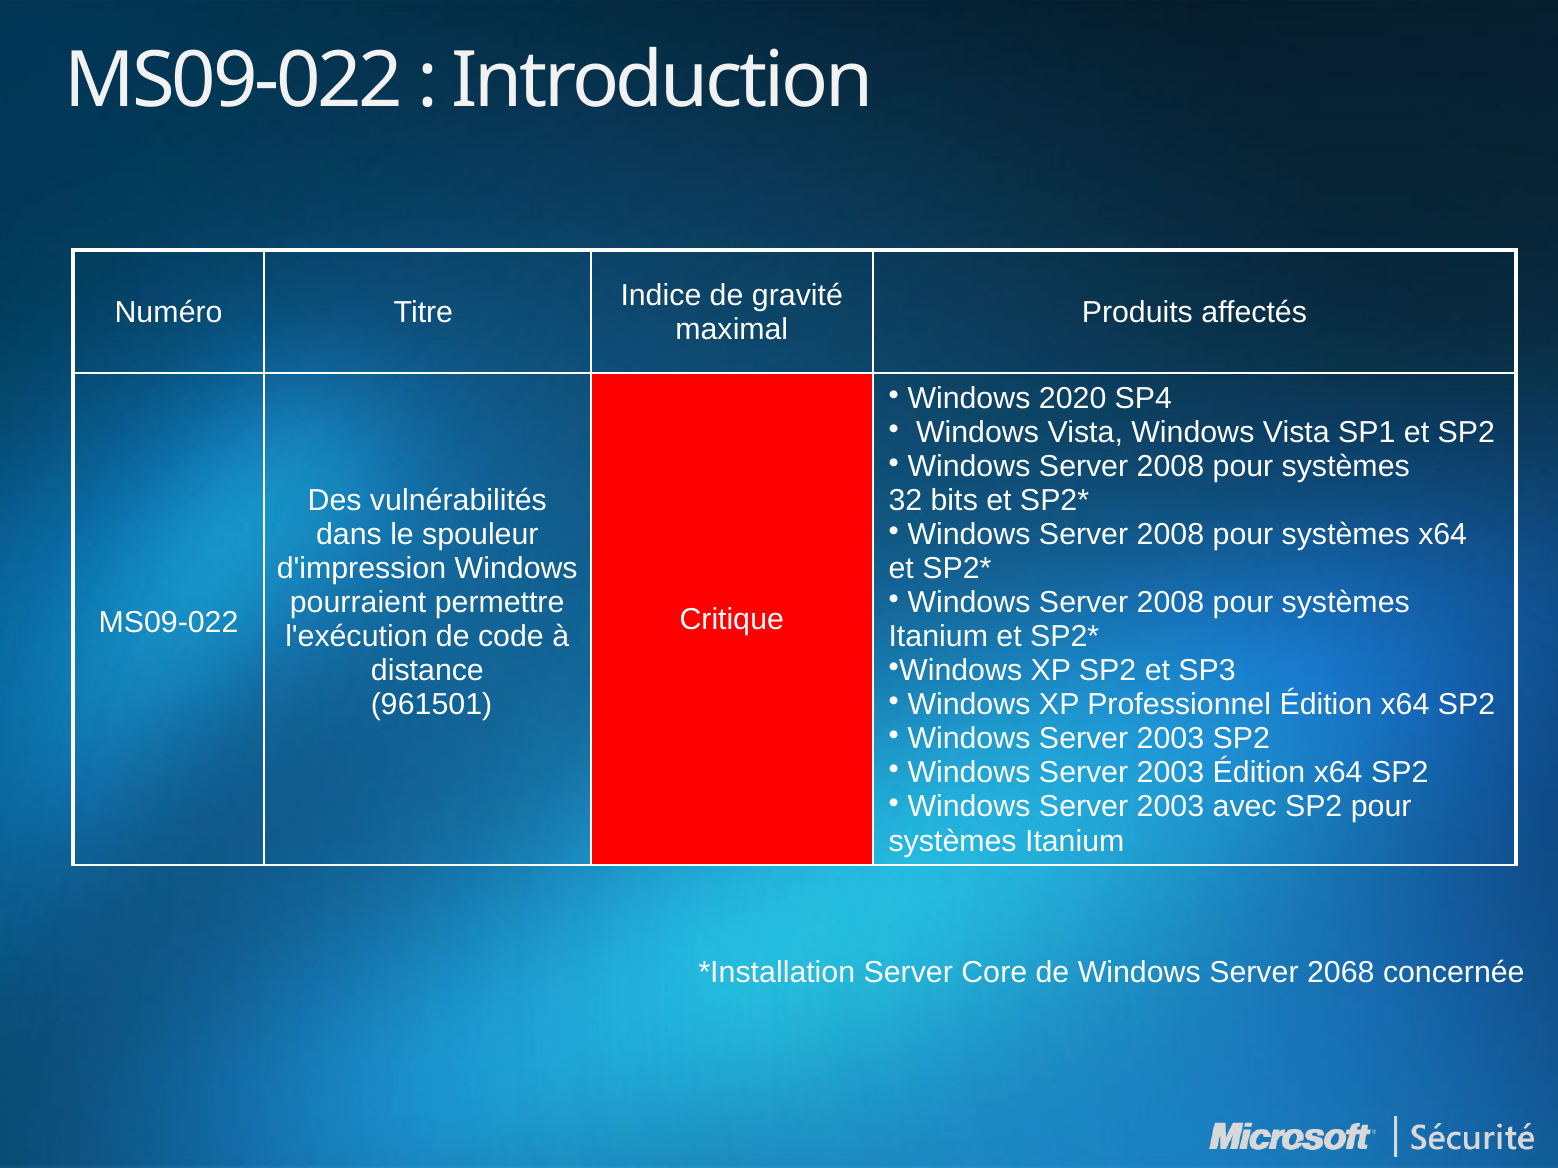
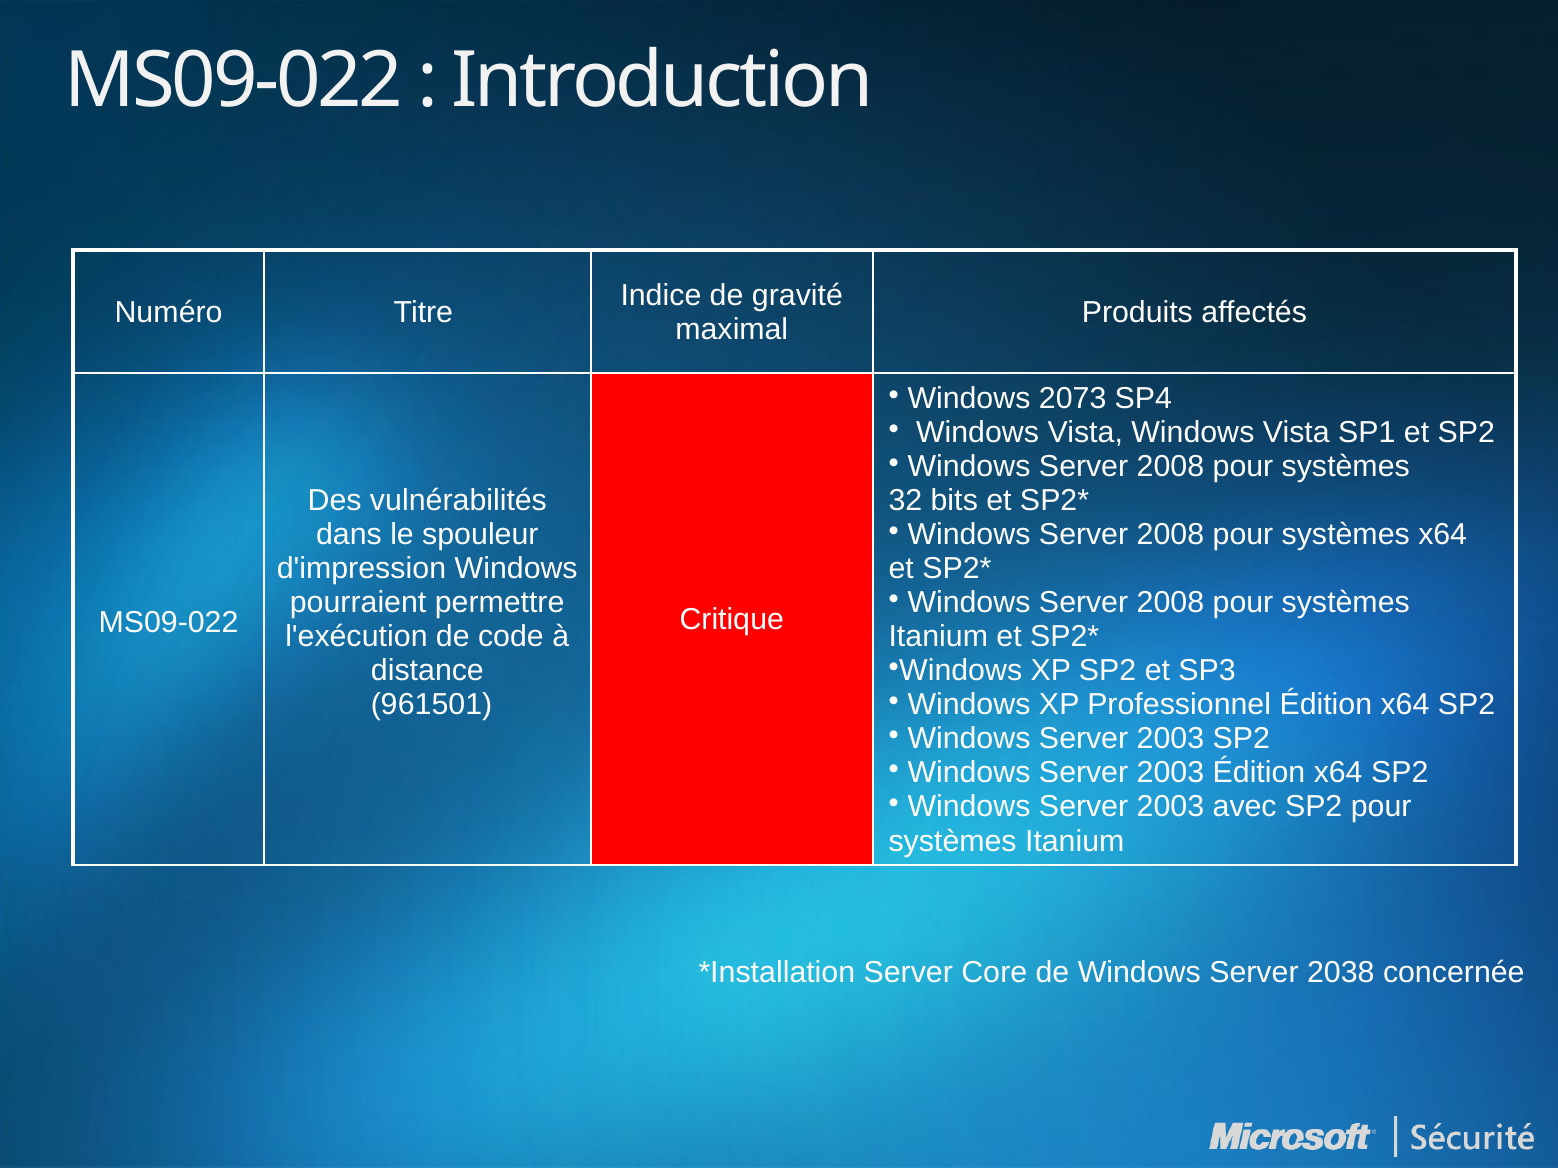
2020: 2020 -> 2073 (1073, 399)
2068: 2068 -> 2038 (1341, 973)
